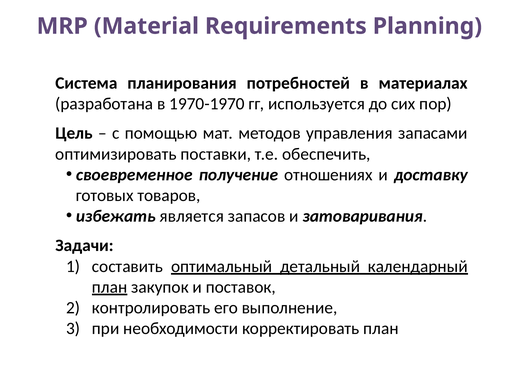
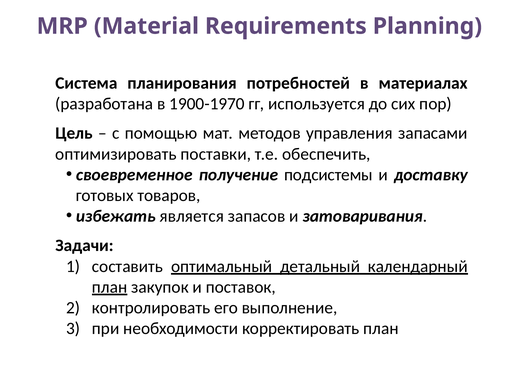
1970-1970: 1970-1970 -> 1900-1970 (207, 104)
отношениях: отношениях -> подсистемы (328, 175)
